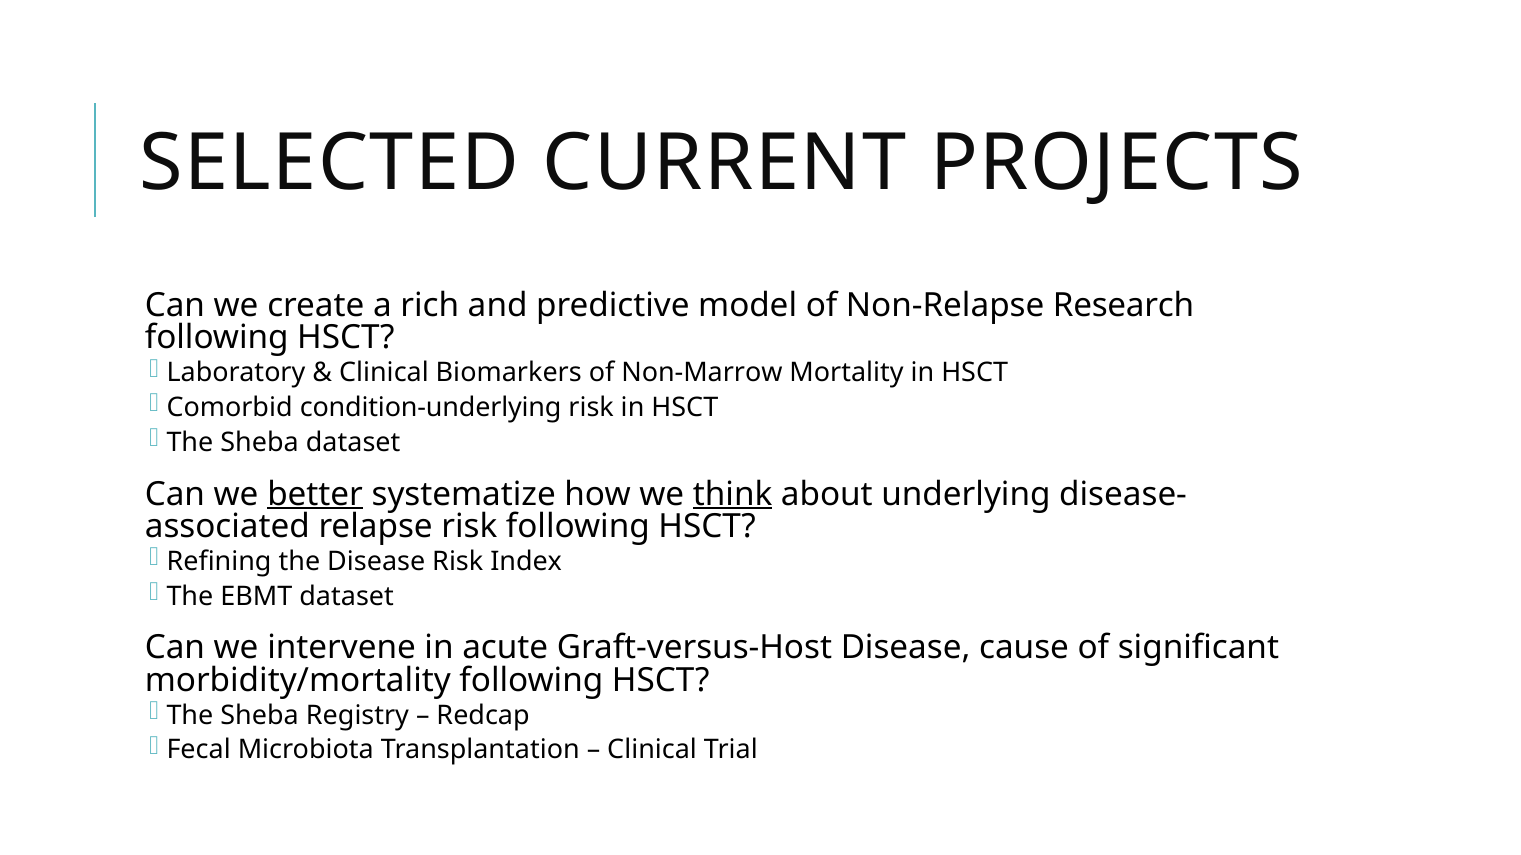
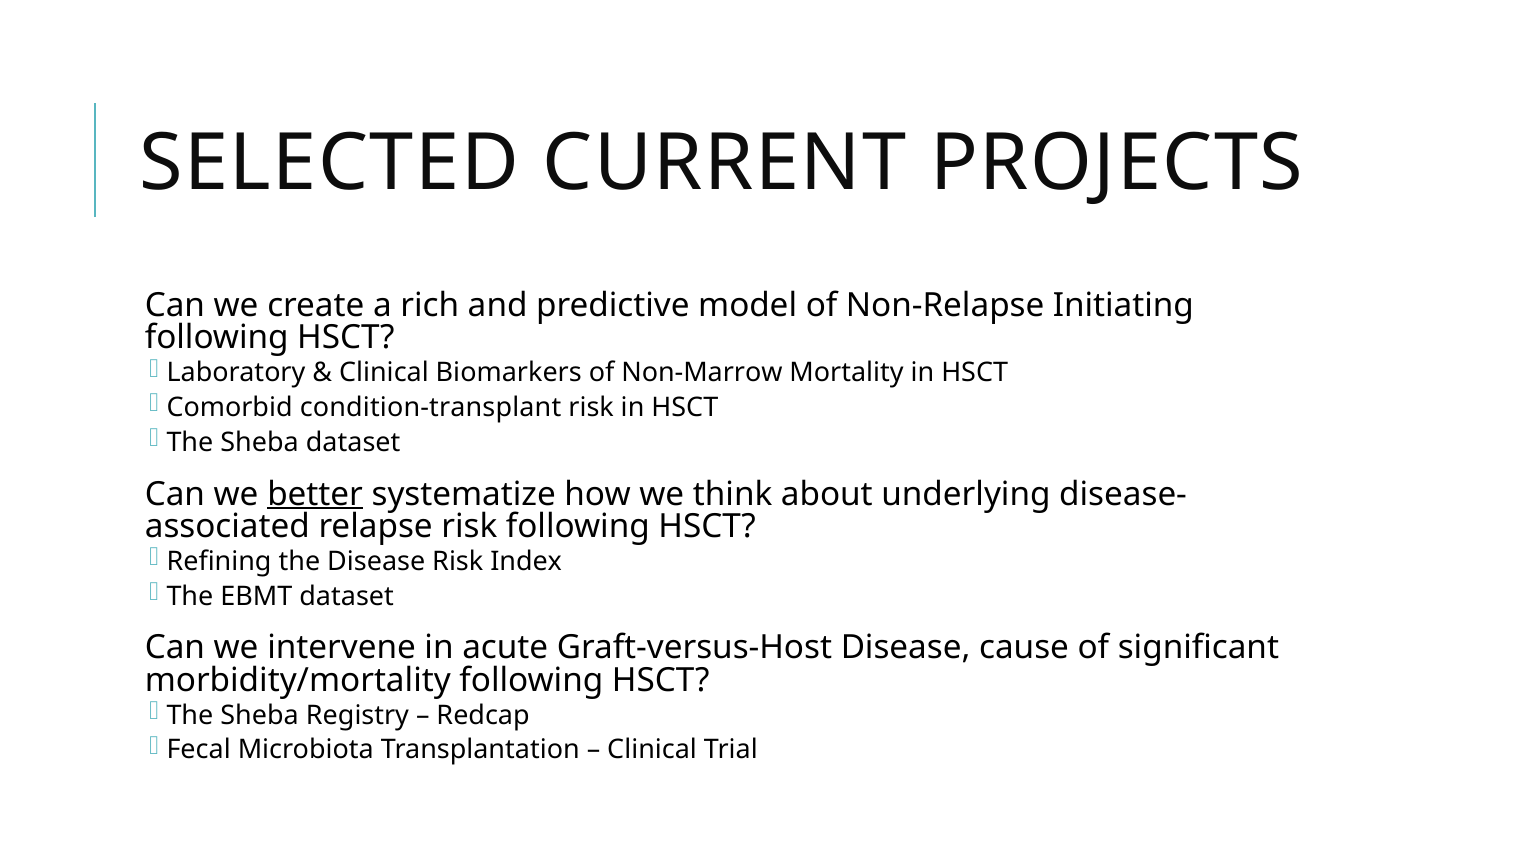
Research: Research -> Initiating (1123, 306)
condition-underlying: condition-underlying -> condition-transplant (431, 408)
think underline: present -> none (733, 494)
